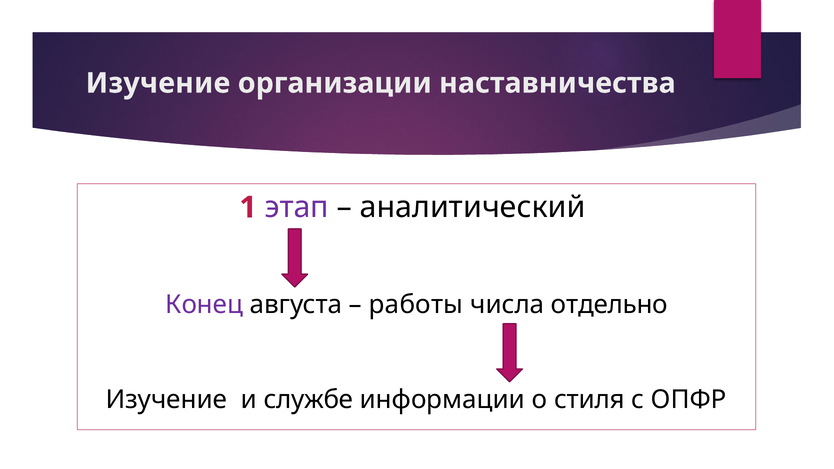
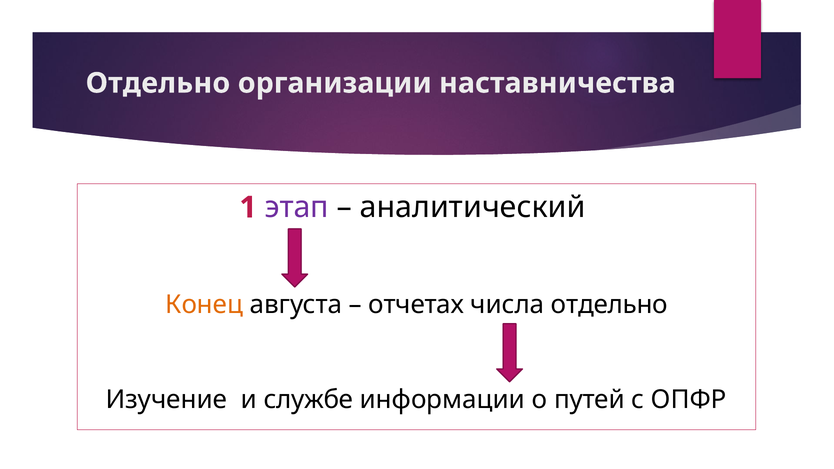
Изучение: Изучение -> Отдельно (158, 83)
Конец colour: purple -> orange (204, 305)
работы: работы -> отчетах (416, 305)
стиля: стиля -> путей (589, 400)
